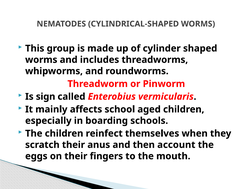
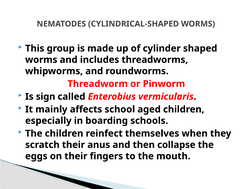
account: account -> collapse (176, 145)
